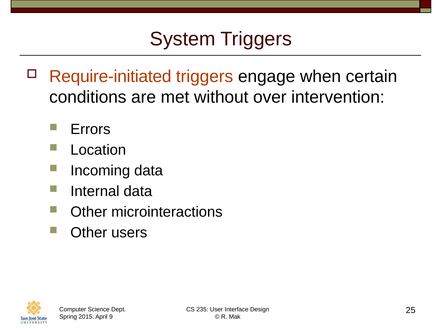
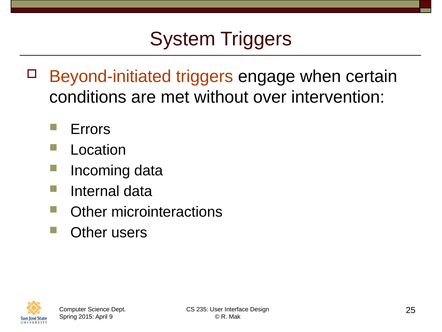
Require-initiated: Require-initiated -> Beyond-initiated (110, 76)
